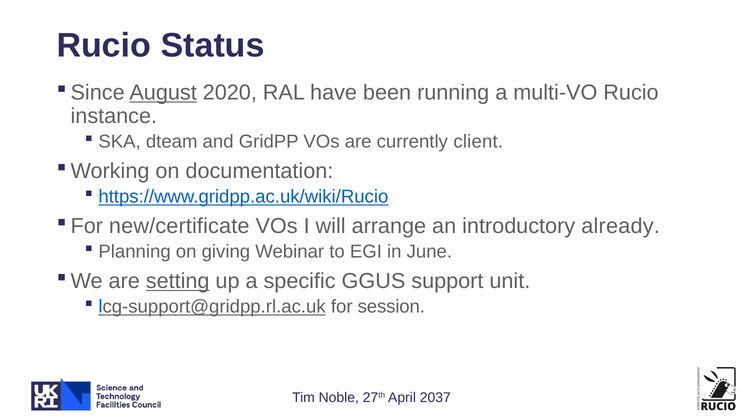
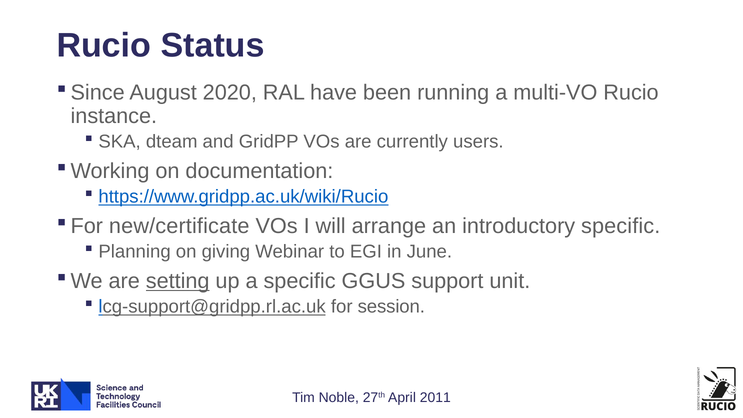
August underline: present -> none (163, 93)
client: client -> users (478, 142)
introductory already: already -> specific (621, 226)
2037: 2037 -> 2011 (435, 397)
